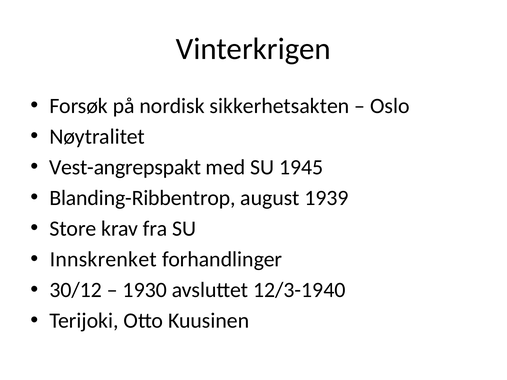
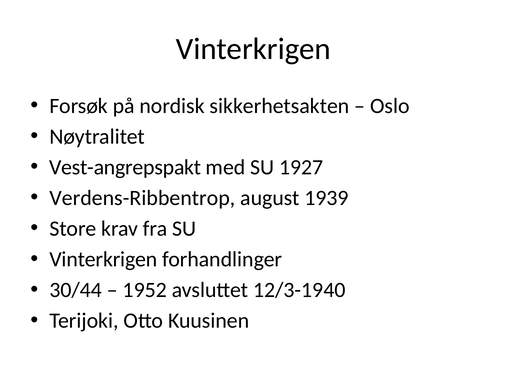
1945: 1945 -> 1927 (301, 167)
Blanding-Ribbentrop: Blanding-Ribbentrop -> Verdens-Ribbentrop (142, 198)
Innskrenket: Innskrenket -> Vinterkrigen (103, 259)
30/12: 30/12 -> 30/44 (76, 290)
1930: 1930 -> 1952 (145, 290)
